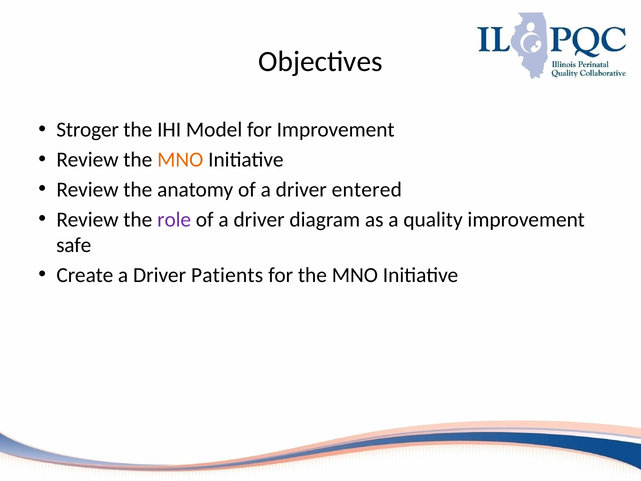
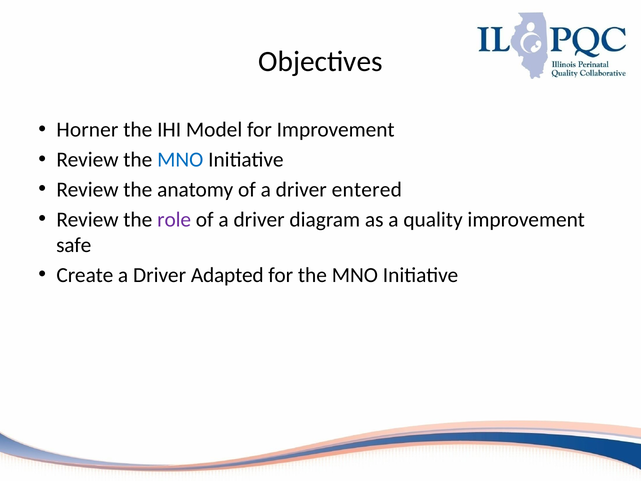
Stroger: Stroger -> Horner (87, 130)
MNO colour: orange -> blue (180, 160)
Patients: Patients -> Adapted (227, 275)
